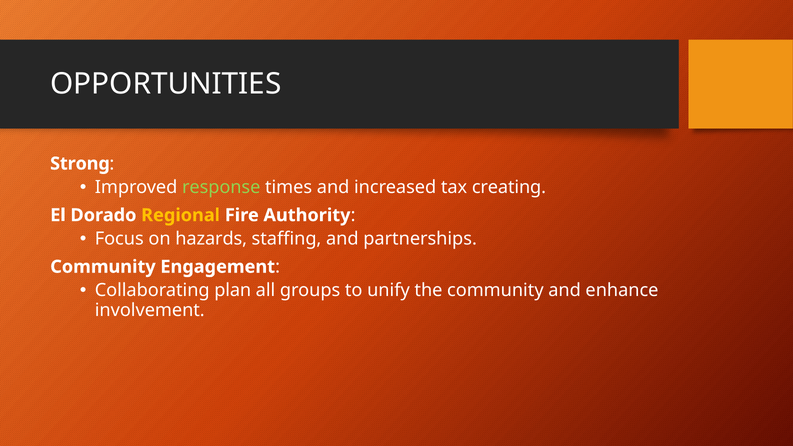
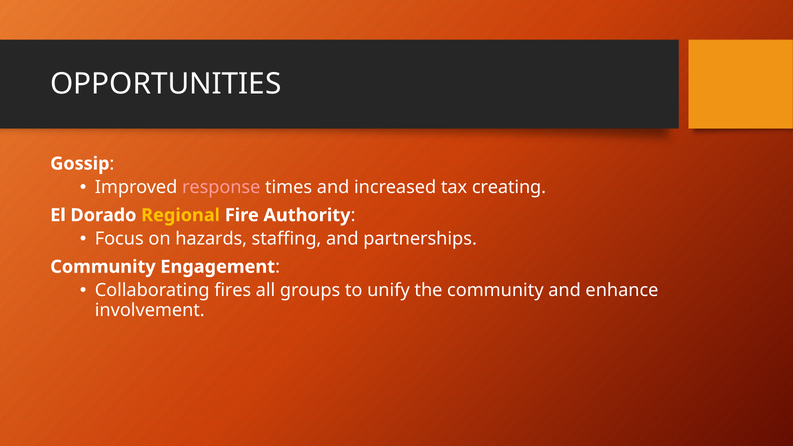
Strong: Strong -> Gossip (80, 164)
response colour: light green -> pink (221, 187)
plan: plan -> fires (233, 291)
